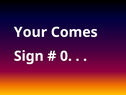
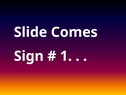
Your: Your -> Slide (31, 32)
0: 0 -> 1 (66, 56)
